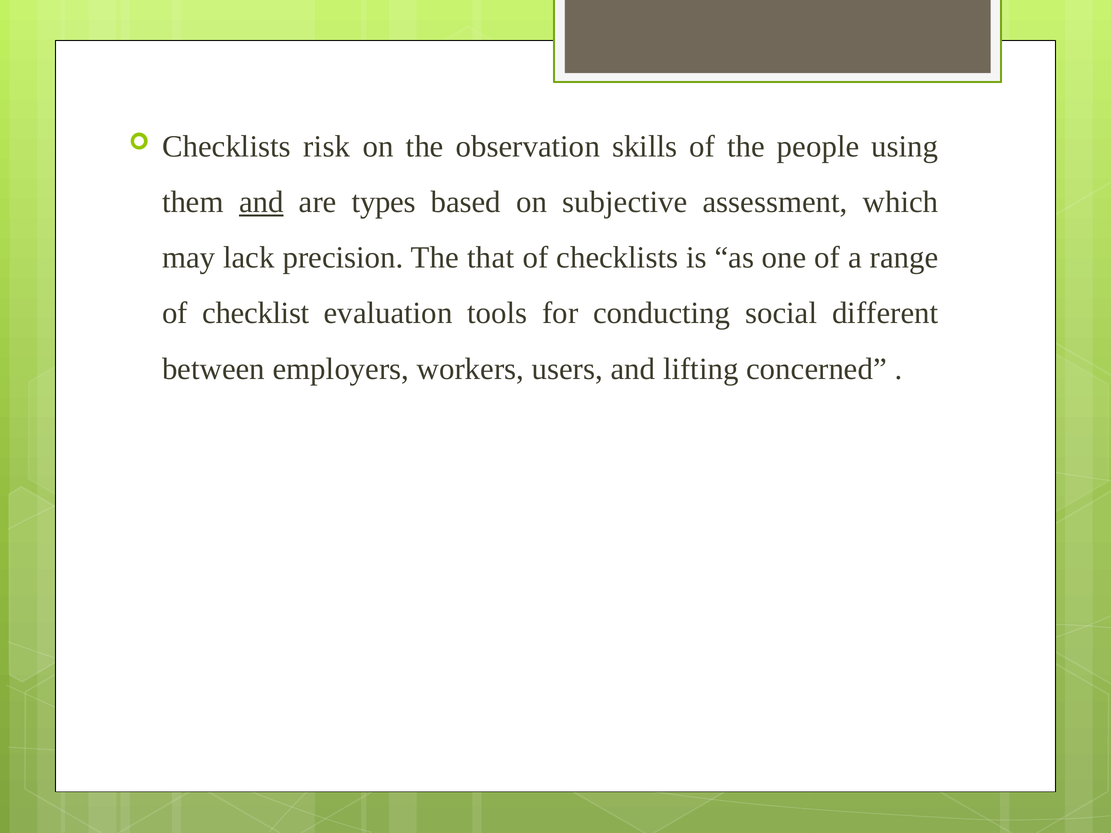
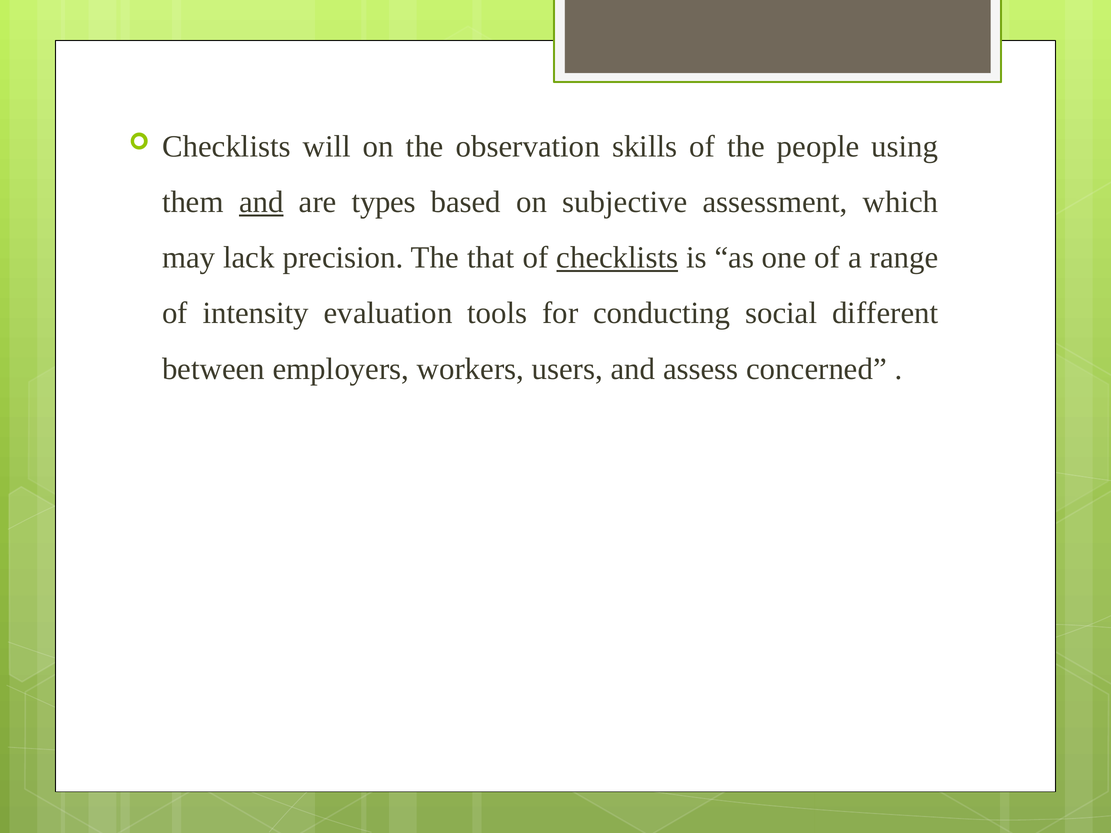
risk: risk -> will (327, 146)
checklists underline: none -> present (617, 258)
checklist: checklist -> intensity (256, 313)
lifting: lifting -> assess (701, 369)
